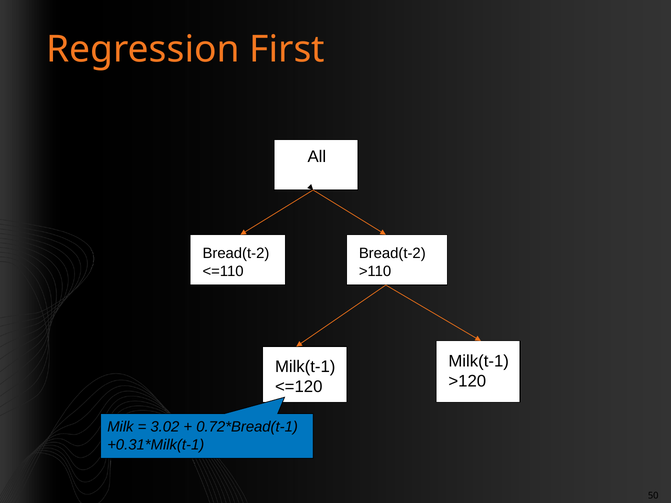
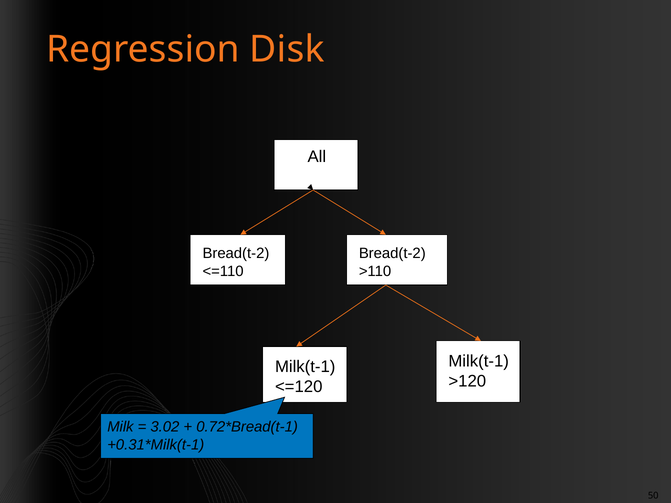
First: First -> Disk (287, 49)
